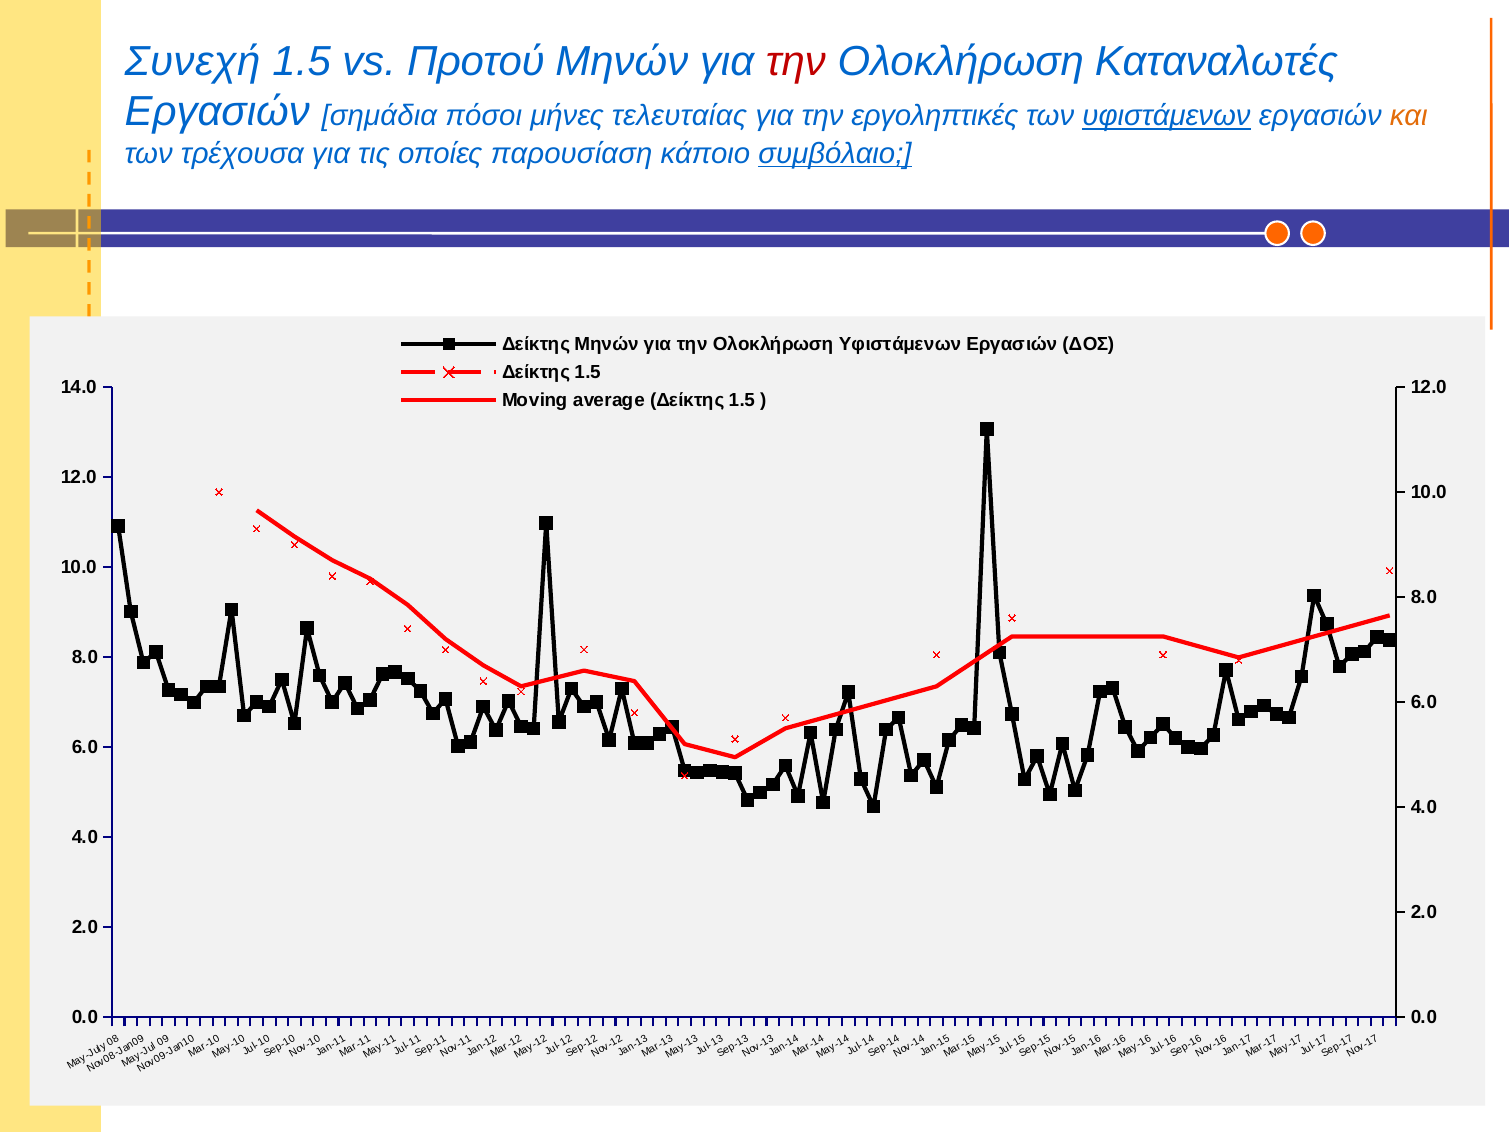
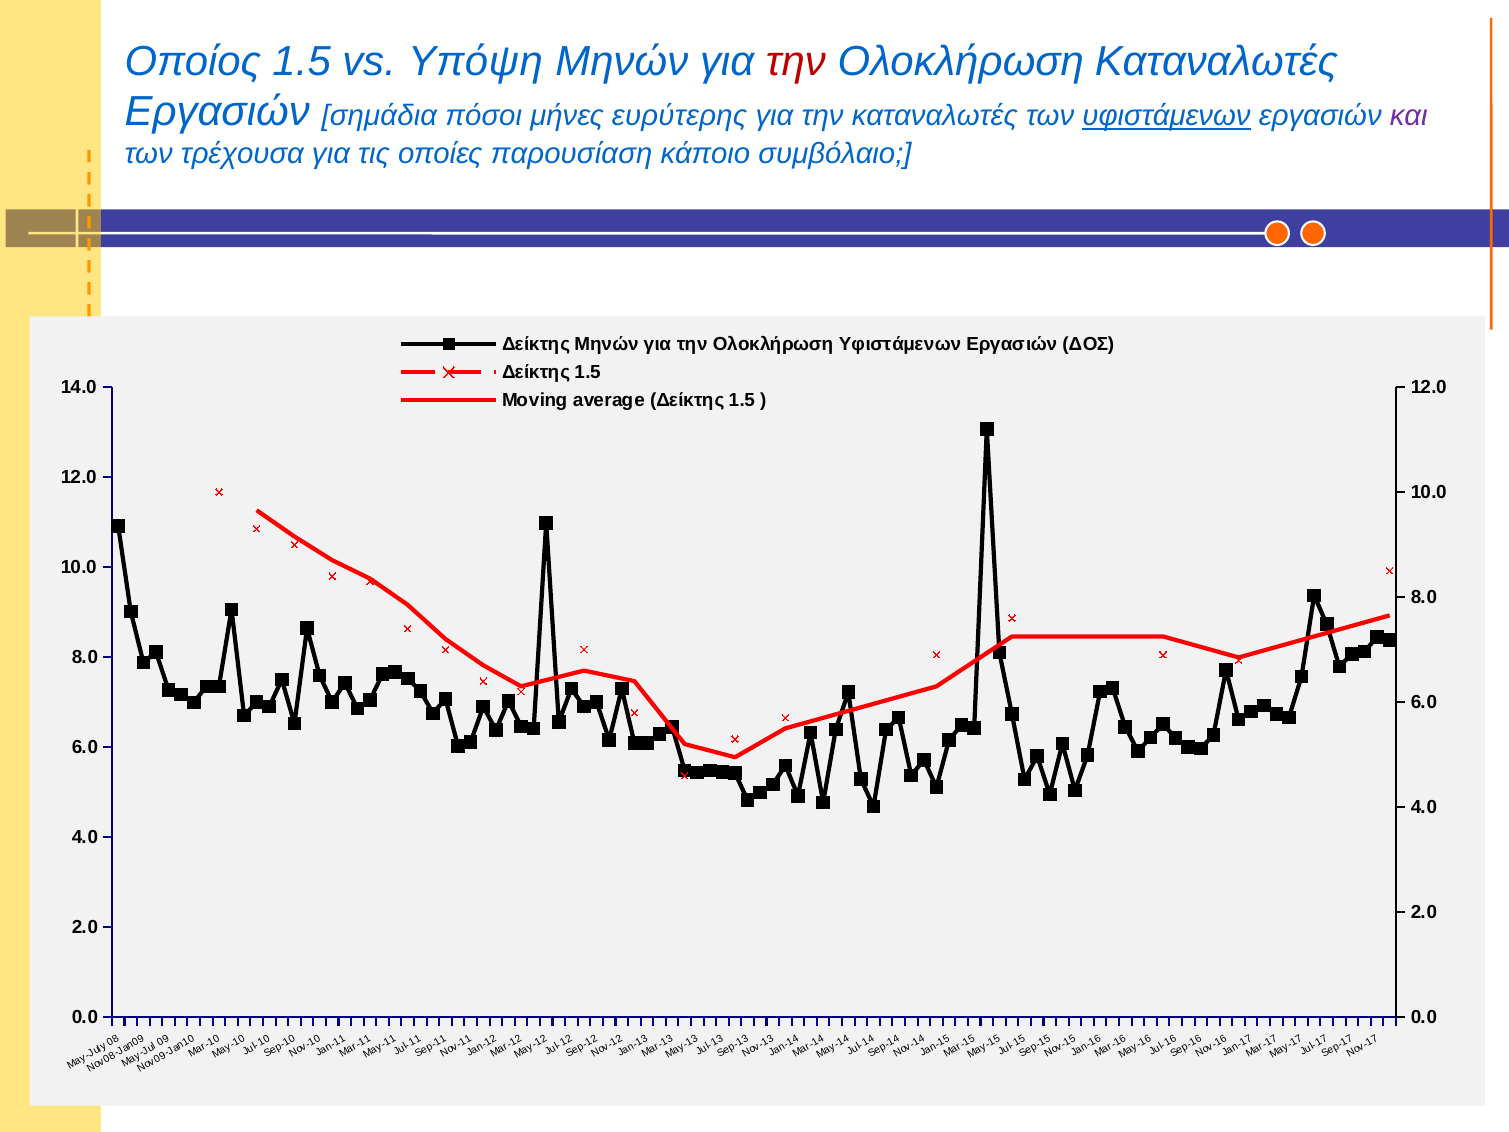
Συνεχή: Συνεχή -> Οποίος (193, 62)
Προτού: Προτού -> Υπόψη (475, 62)
τελευταίας: τελευταίας -> ευρύτερης (680, 116)
την εργοληπτικές: εργοληπτικές -> καταναλωτές (935, 116)
και colour: orange -> purple (1409, 116)
συμβόλαιο underline: present -> none (835, 154)
